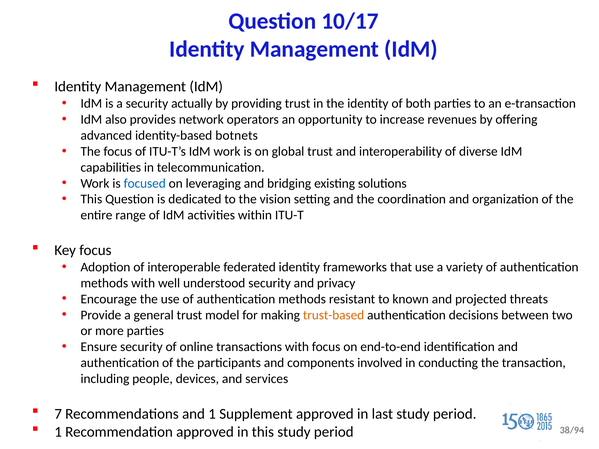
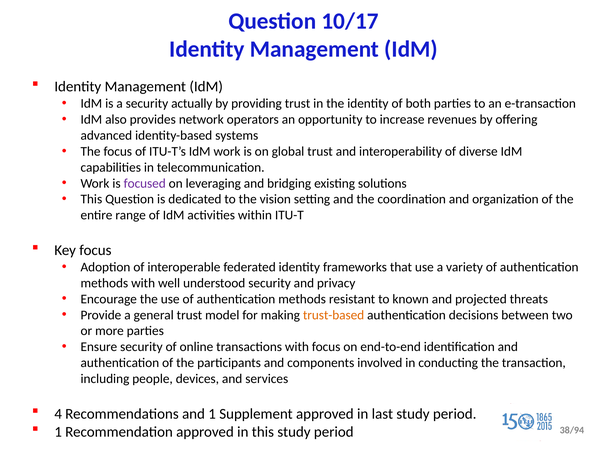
botnets: botnets -> systems (237, 136)
focused colour: blue -> purple (145, 183)
7: 7 -> 4 (58, 414)
